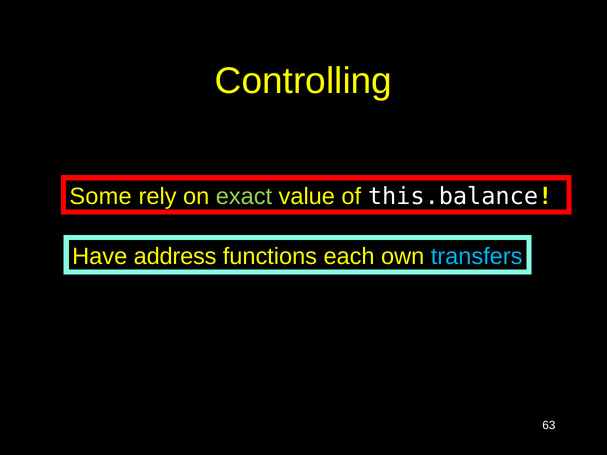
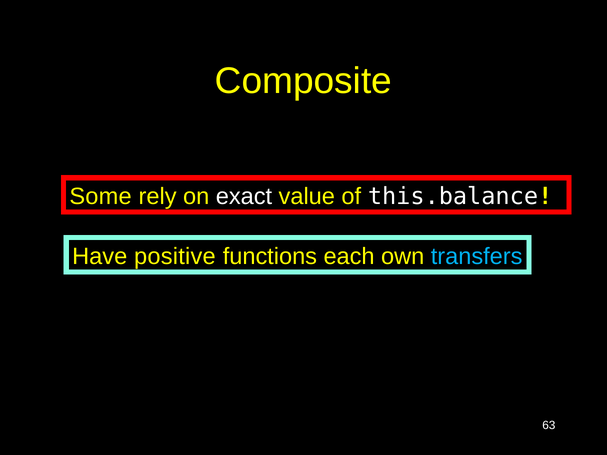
Controlling: Controlling -> Composite (303, 81)
exact colour: light green -> white (244, 197)
address: address -> positive (175, 257)
